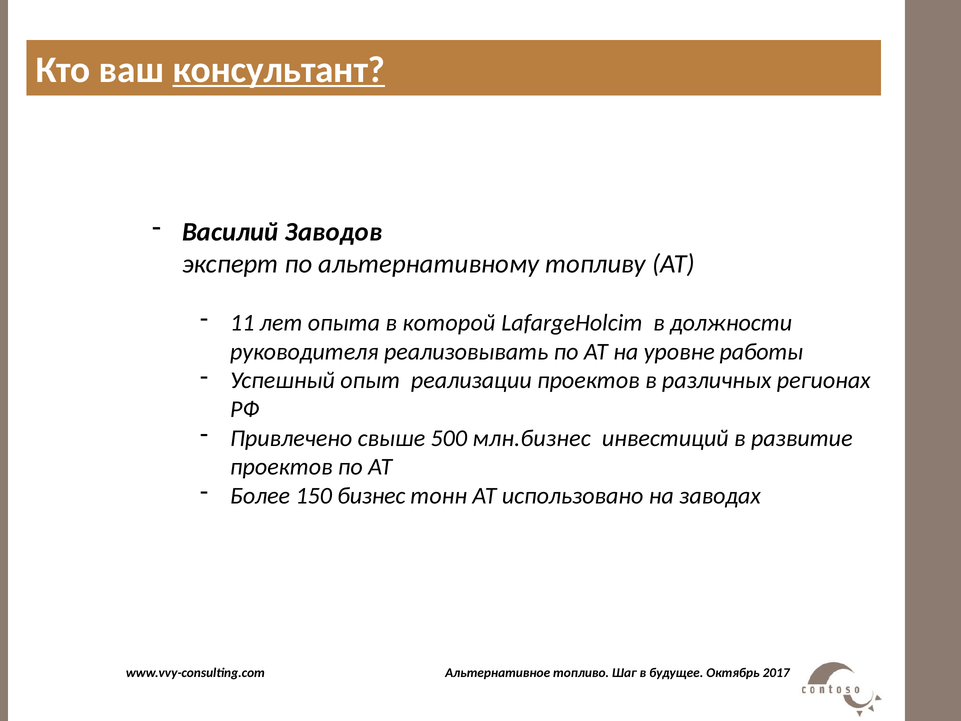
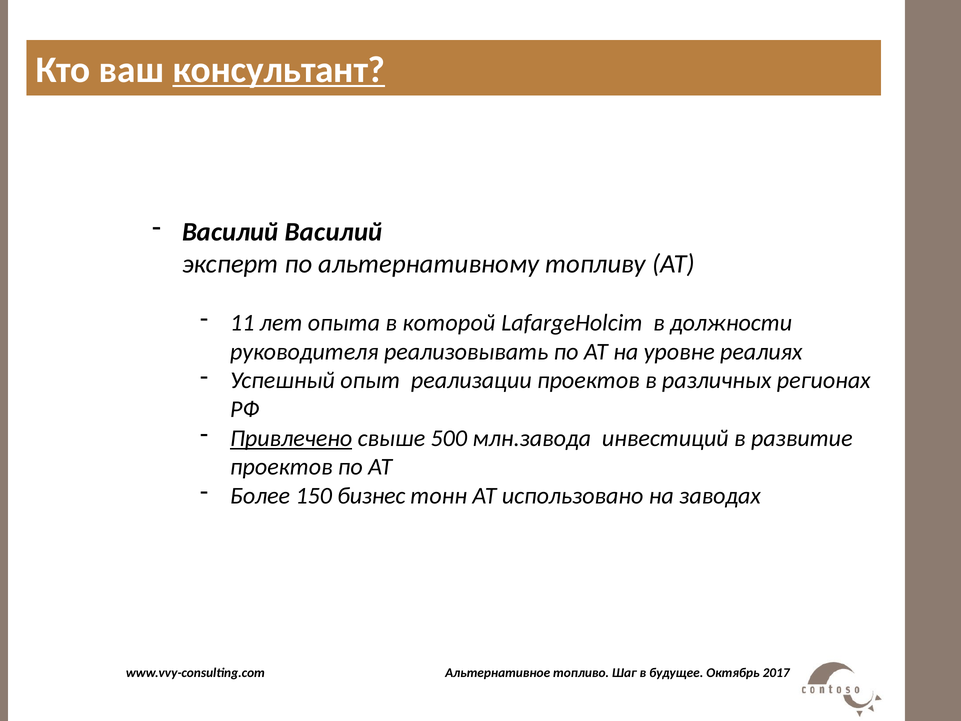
Василий Заводов: Заводов -> Василий (334, 232)
работы: работы -> реалиях (761, 352)
Привлечено underline: none -> present (291, 438)
млн.бизнес: млн.бизнес -> млн.завода (532, 438)
